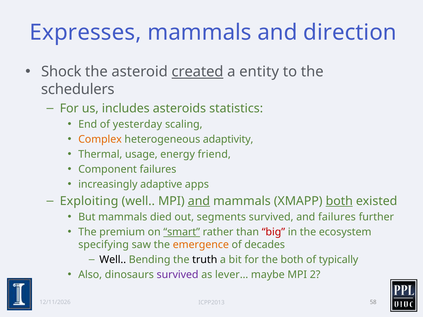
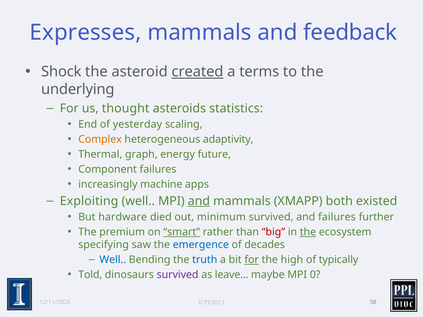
direction: direction -> feedback (350, 33)
entity: entity -> terms (259, 72)
schedulers: schedulers -> underlying (78, 89)
includes: includes -> thought (126, 108)
usage: usage -> graph (141, 154)
friend: friend -> future (214, 154)
adaptive: adaptive -> machine (161, 184)
both underline: present -> none (339, 201)
But mammals: mammals -> hardware (123, 217)
segments: segments -> minimum (221, 217)
the underline: none -> present (308, 232)
emergence colour: orange -> blue (201, 245)
Well colour: black -> blue (113, 260)
truth colour: black -> blue (205, 260)
for underline: none -> present (252, 260)
the both: both -> high (292, 260)
Also: Also -> Told (90, 275)
lever…: lever… -> leave… (232, 275)
2: 2 -> 0 (315, 275)
